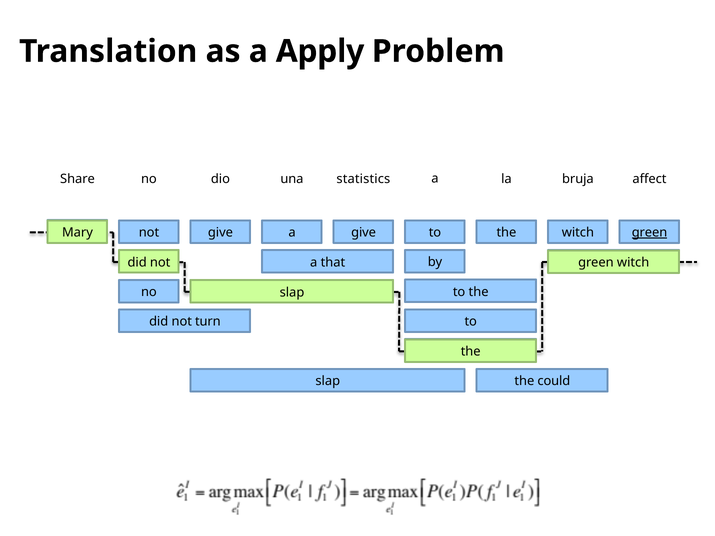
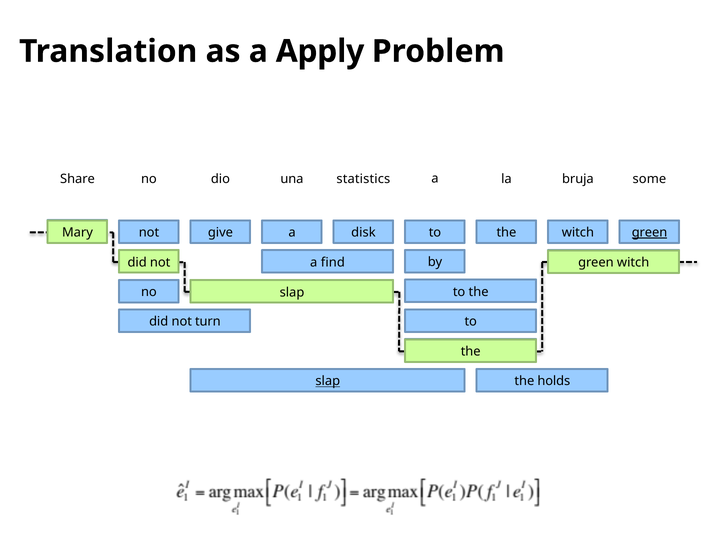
affect: affect -> some (649, 179)
a give: give -> disk (363, 233)
that: that -> find (333, 262)
slap underline: none -> present (328, 381)
could: could -> holds (554, 381)
